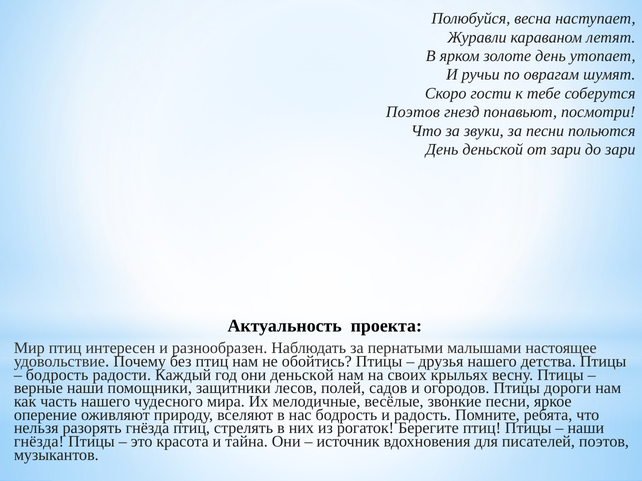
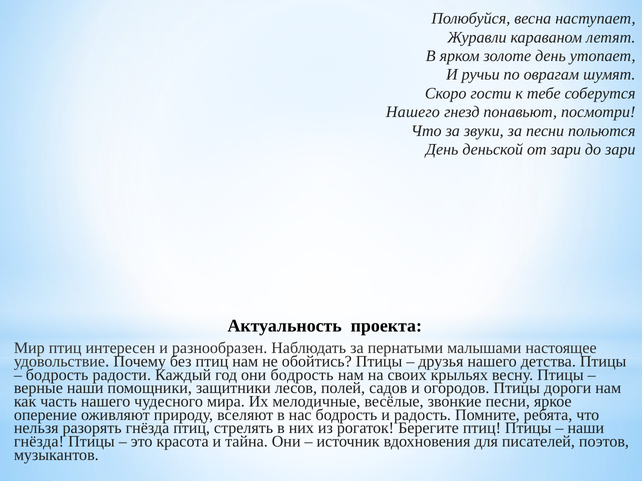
Поэтов: Поэтов -> Нашего (413, 112)
они деньской: деньской -> бодрость (302, 375)
